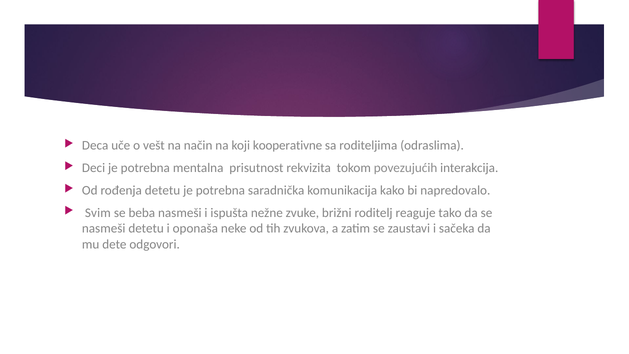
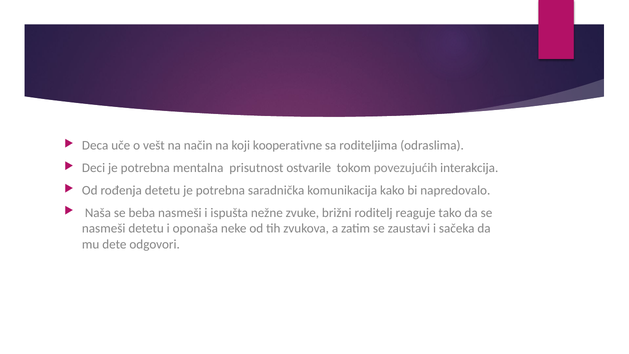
rekvizita: rekvizita -> ostvarile (309, 168)
Svim: Svim -> Naša (98, 213)
